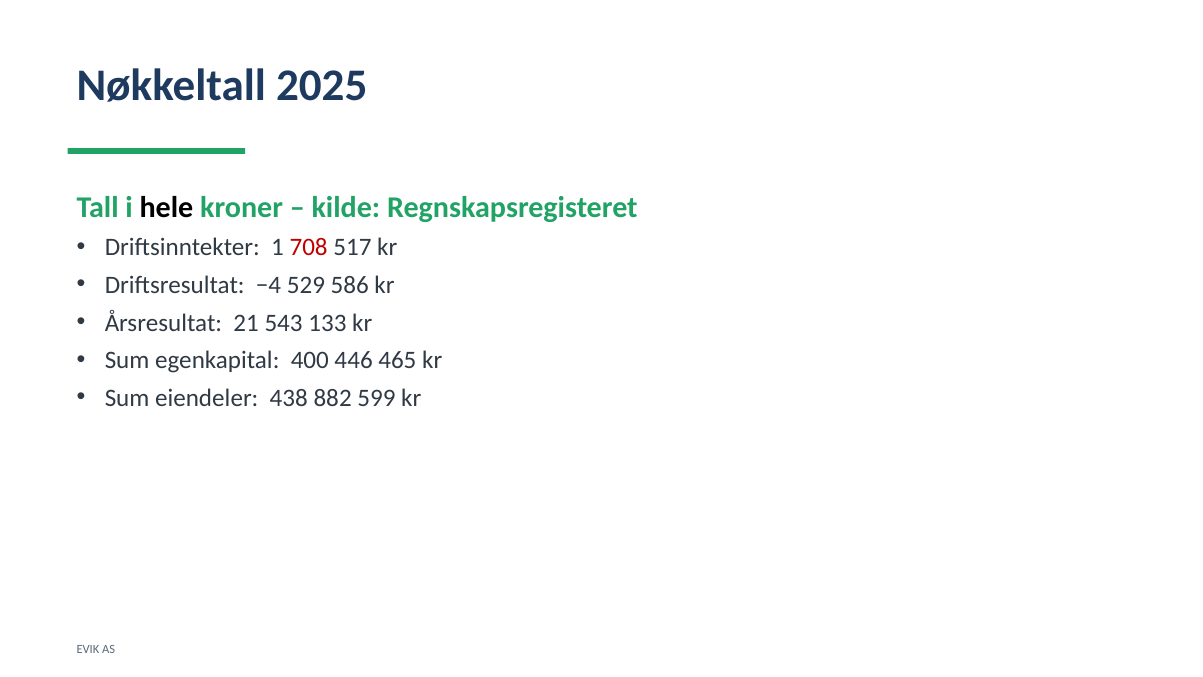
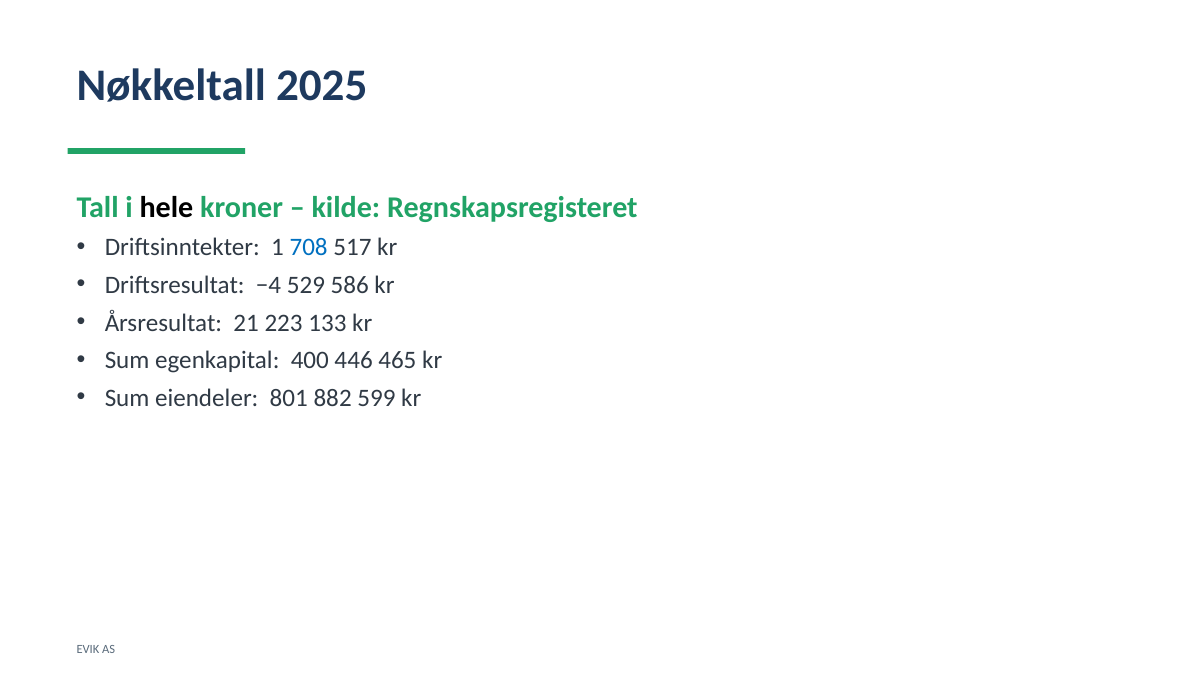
708 colour: red -> blue (309, 247)
543: 543 -> 223 (284, 323)
438: 438 -> 801 (289, 398)
